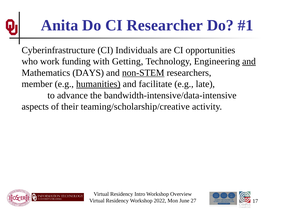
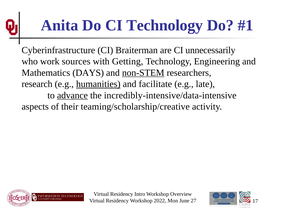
CI Researcher: Researcher -> Technology (165, 25)
Individuals: Individuals -> Braiterman (137, 50)
opportunities: opportunities -> unnecessarily (210, 50)
funding: funding -> sources (76, 61)
and underline: present -> none (249, 61)
member: member -> research (37, 84)
advance underline: none -> present (72, 95)
bandwidth-intensive/data-intensive: bandwidth-intensive/data-intensive -> incredibly-intensive/data-intensive (170, 95)
